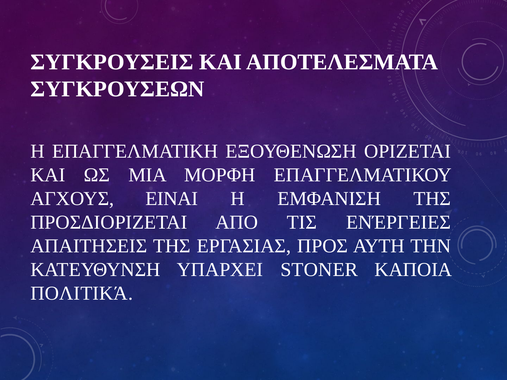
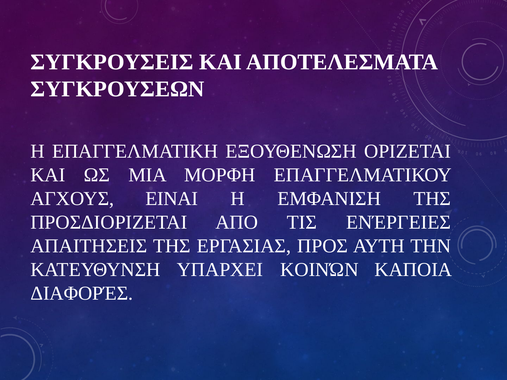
STONER: STONER -> ΚΟΙΝΏΝ (319, 270)
ΠΟΛΙΤΙΚΆ: ΠΟΛΙΤΙΚΆ -> ΔΙΑΦΟΡΈΣ (82, 294)
